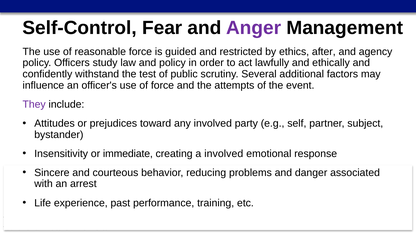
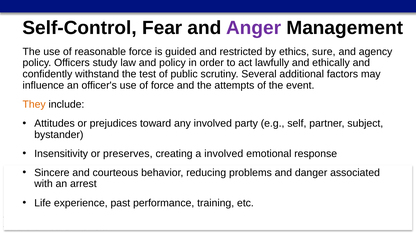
after: after -> sure (324, 52)
They colour: purple -> orange (34, 104)
immediate: immediate -> preserves (128, 154)
